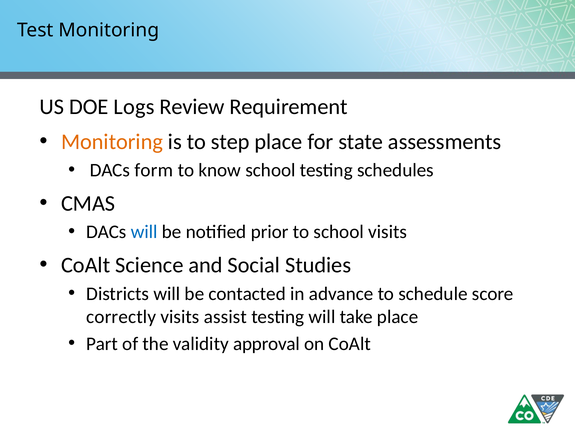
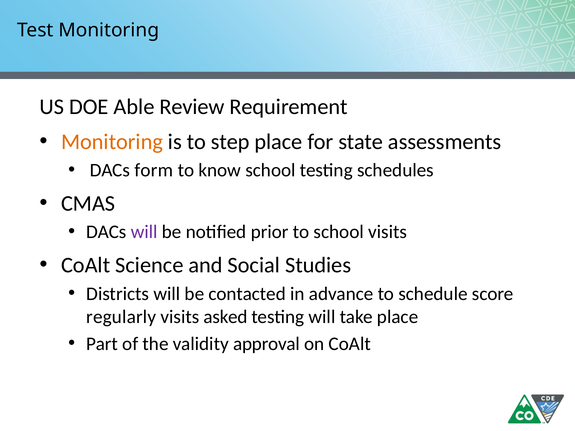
Logs: Logs -> Able (134, 107)
will colour: blue -> purple (144, 232)
correctly: correctly -> regularly (121, 317)
assist: assist -> asked (226, 317)
